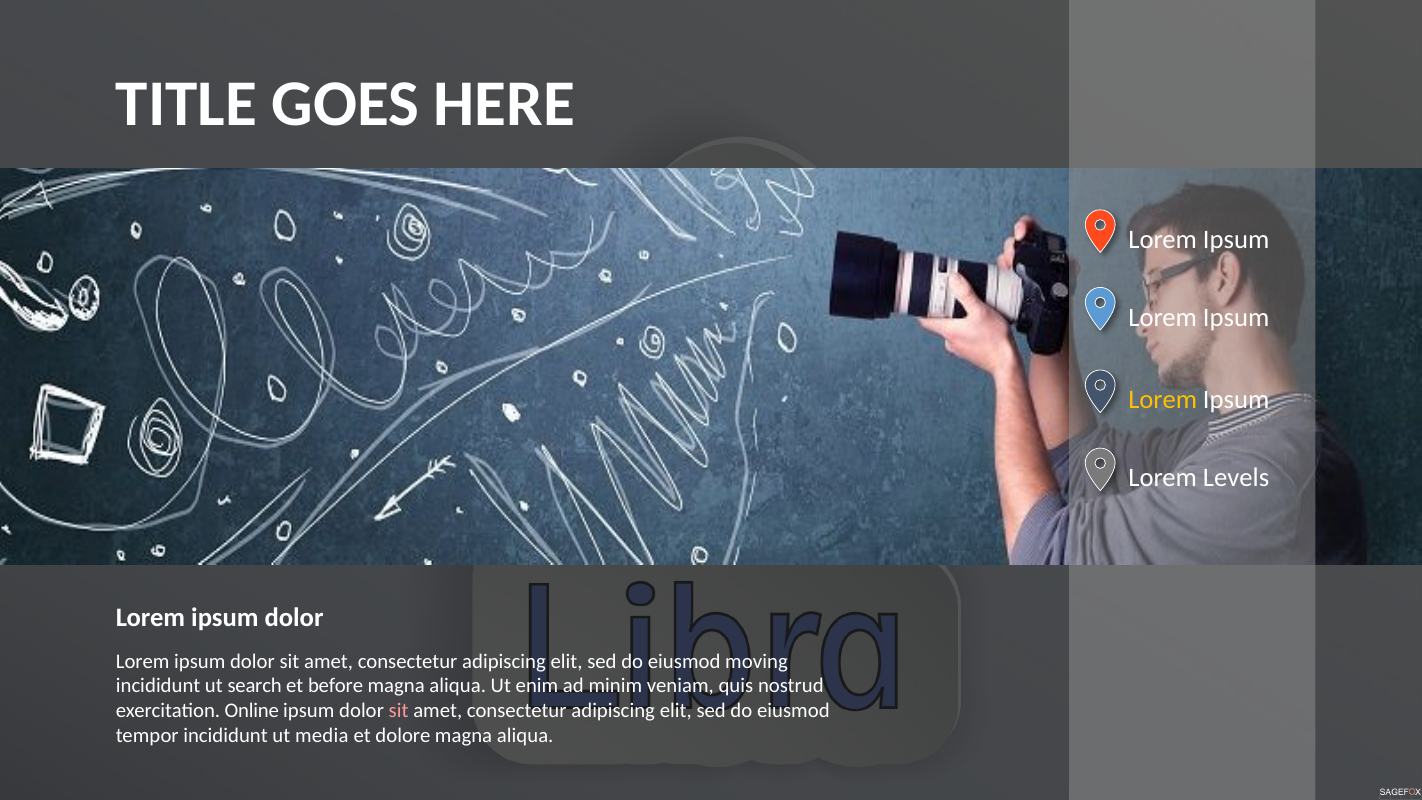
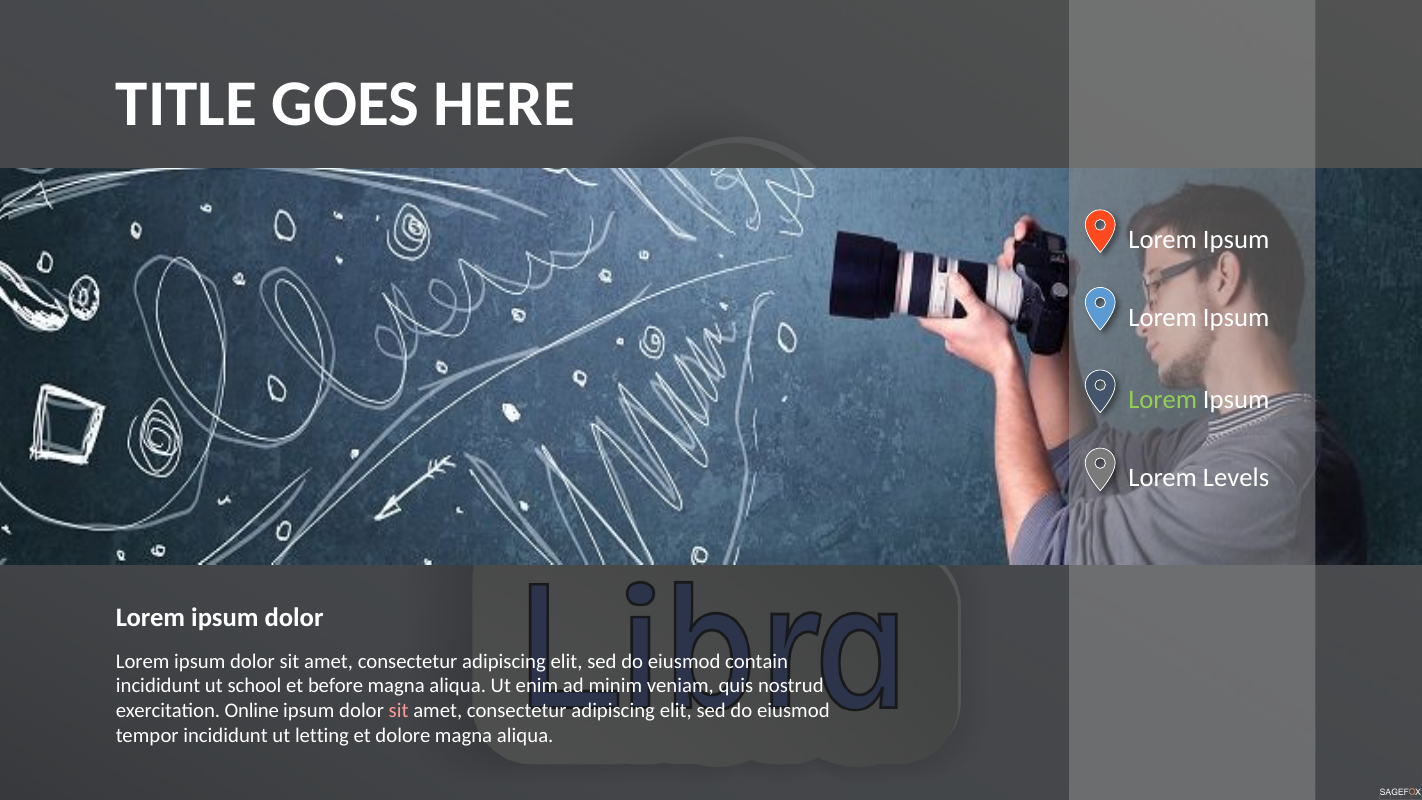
Lorem colour: yellow -> light green (1163, 400)
moving: moving -> contain (757, 661)
search: search -> school (255, 686)
media: media -> letting (322, 736)
